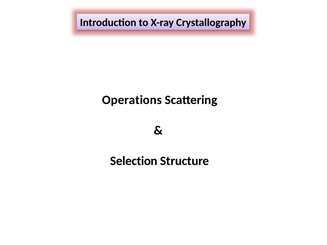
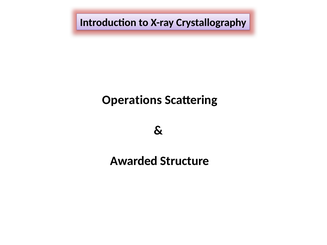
Selection: Selection -> Awarded (134, 161)
